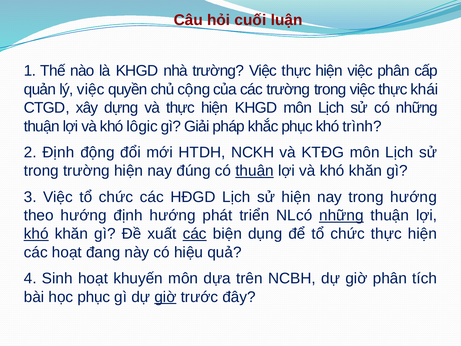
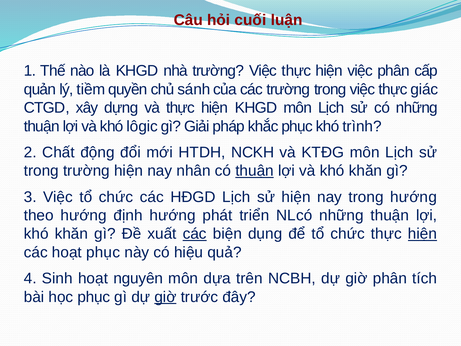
lý việc: việc -> tiềm (91, 89)
cộng: cộng -> sánh (194, 89)
khái: khái -> giác (424, 89)
2 Định: Định -> Chất (59, 152)
đúng: đúng -> nhân (194, 171)
những underline: present -> none (341, 215)
khó underline: present -> none (36, 234)
hiện underline: none -> present (422, 234)
hoạt đang: đang -> phục (103, 252)
khuyến: khuyến -> nguyên (138, 278)
